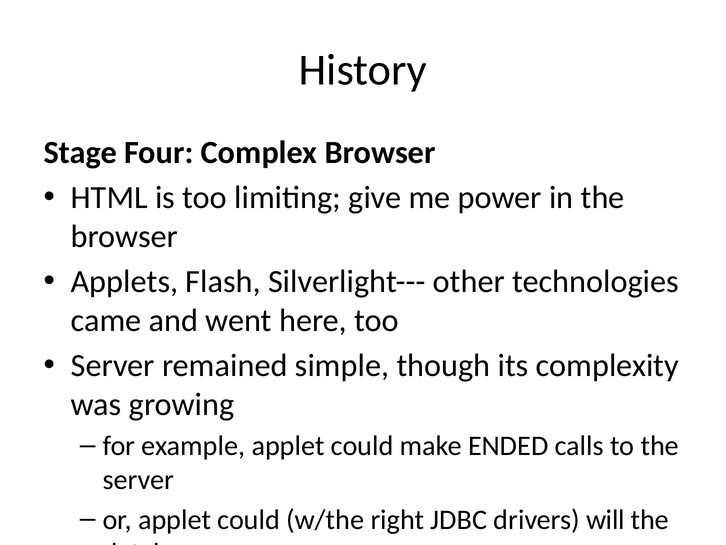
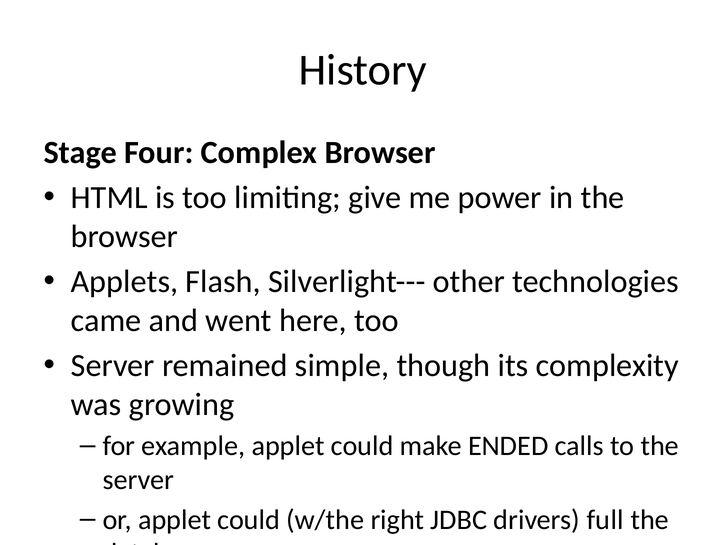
will: will -> full (605, 519)
